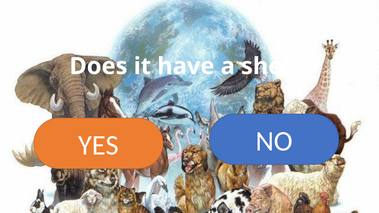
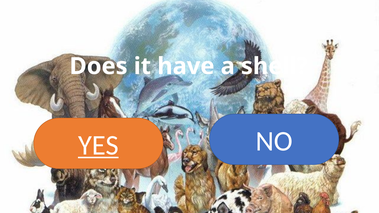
YES underline: none -> present (98, 145)
